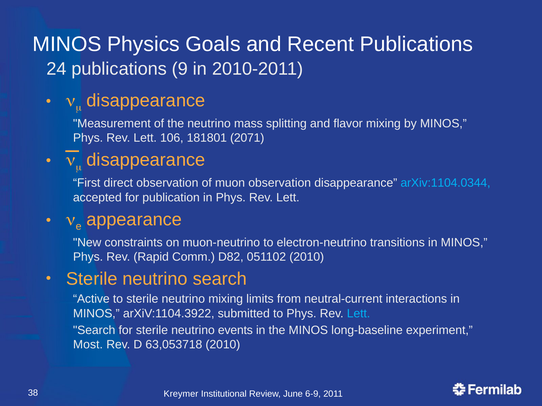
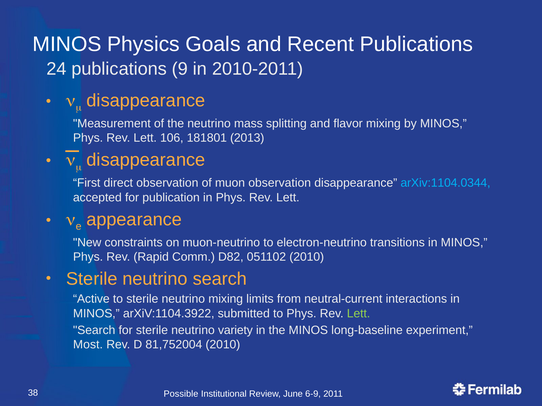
2071: 2071 -> 2013 (247, 138)
Lett colour: light blue -> light green (359, 314)
events: events -> variety (235, 331)
63,053718: 63,053718 -> 81,752004 (174, 345)
Kreymer: Kreymer -> Possible (181, 394)
